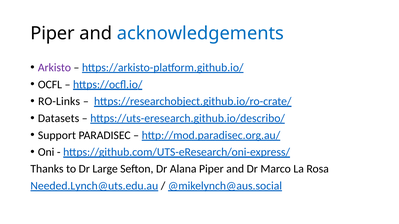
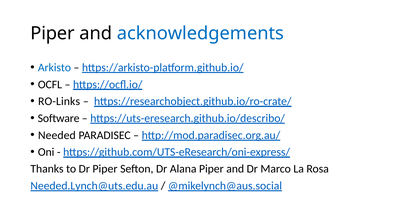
Arkisto colour: purple -> blue (54, 68)
Datasets: Datasets -> Software (59, 118)
Support: Support -> Needed (57, 135)
Dr Large: Large -> Piper (105, 169)
